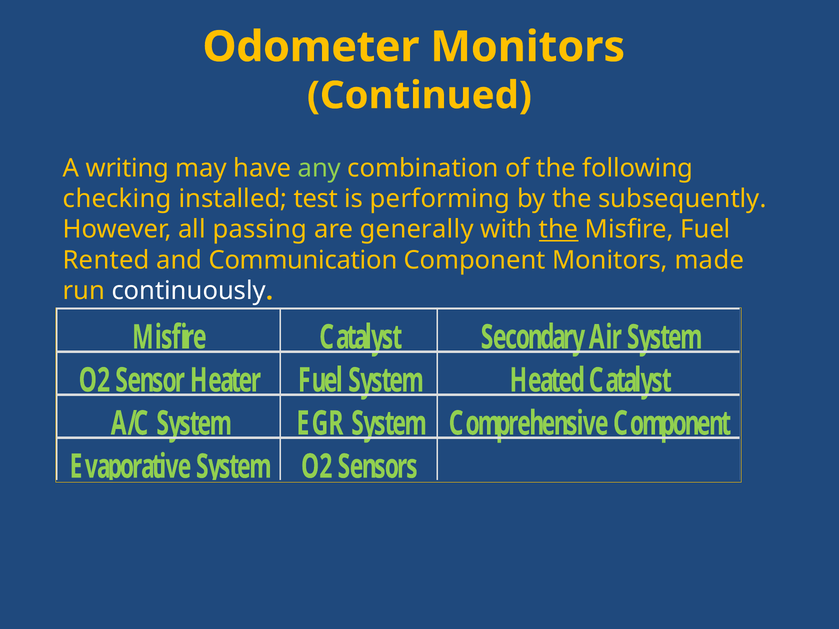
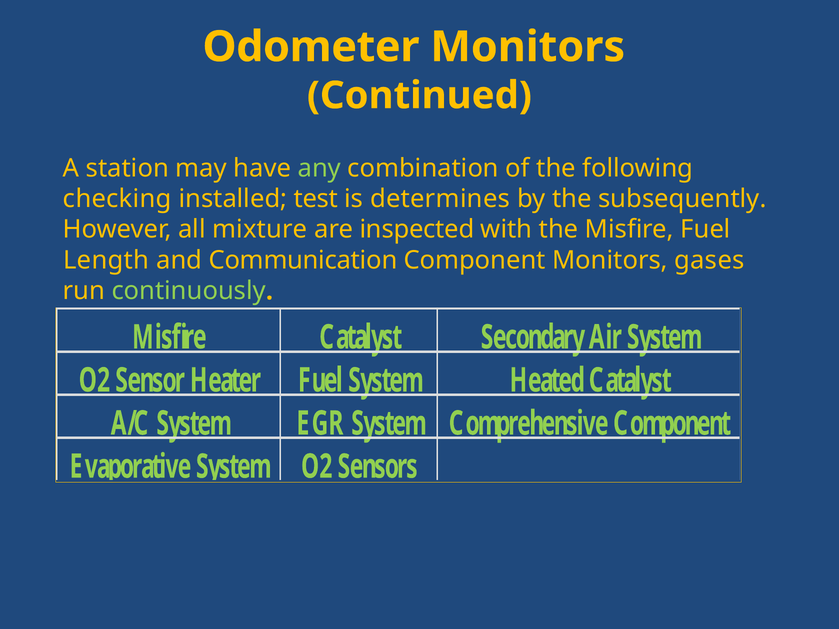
writing: writing -> station (127, 168)
performing: performing -> determines (440, 199)
passing: passing -> mixture (260, 230)
generally: generally -> inspected (417, 230)
the underline: present -> none (559, 230)
Rented: Rented -> Length (106, 260)
made: made -> gases (709, 260)
continuously colour: white -> light green (189, 291)
